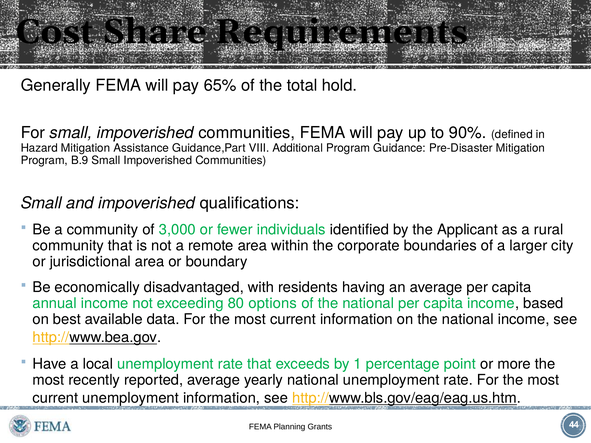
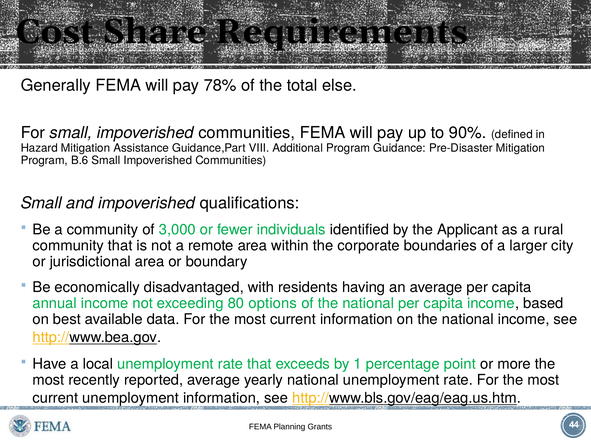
65%: 65% -> 78% (220, 86)
hold: hold -> else (339, 86)
B.9: B.9 -> B.6 (80, 160)
